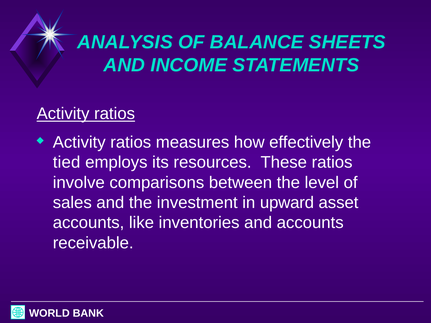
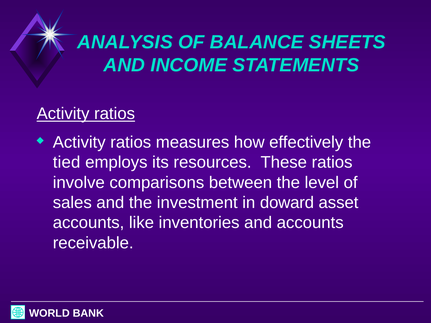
upward: upward -> doward (287, 203)
